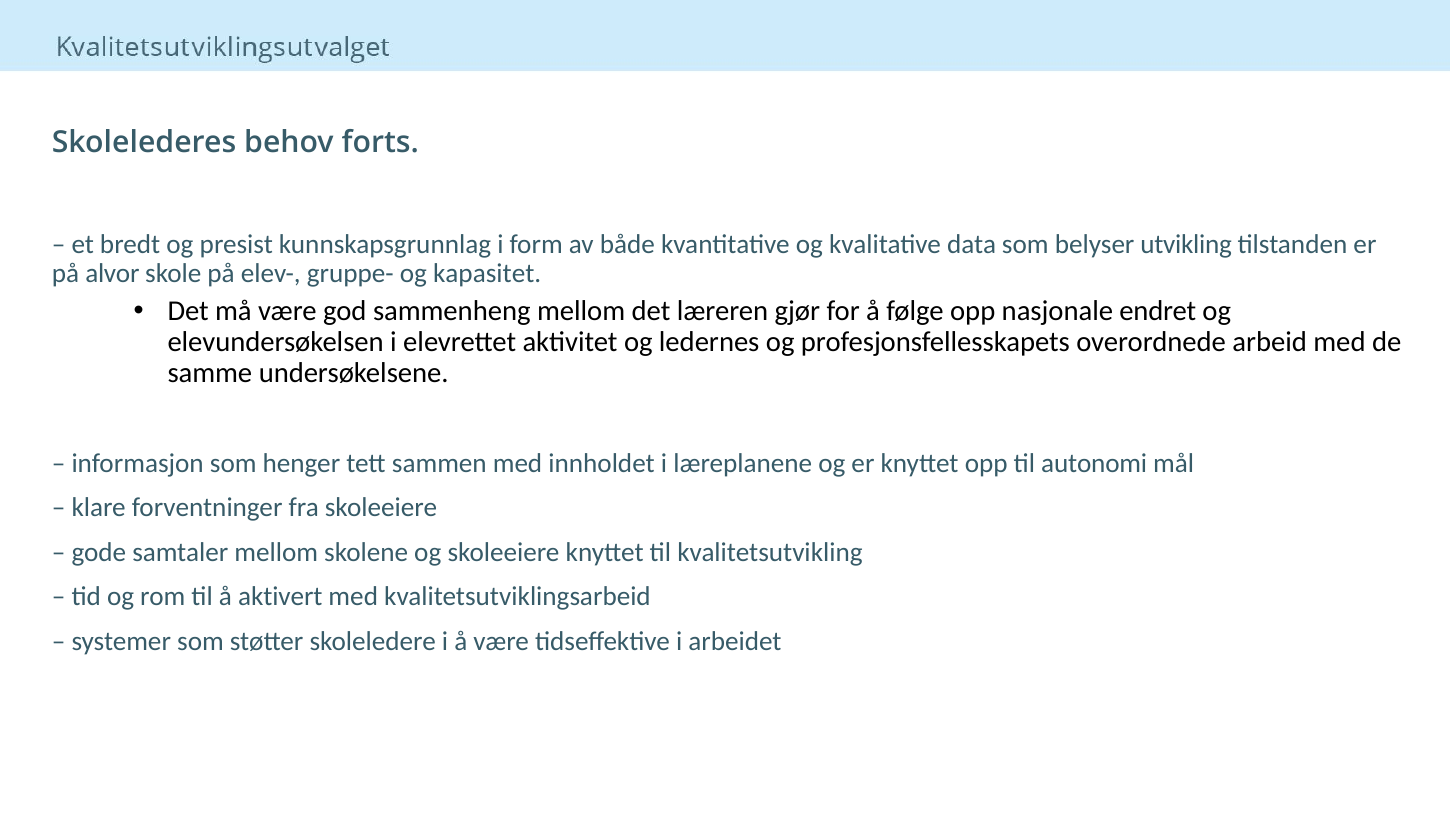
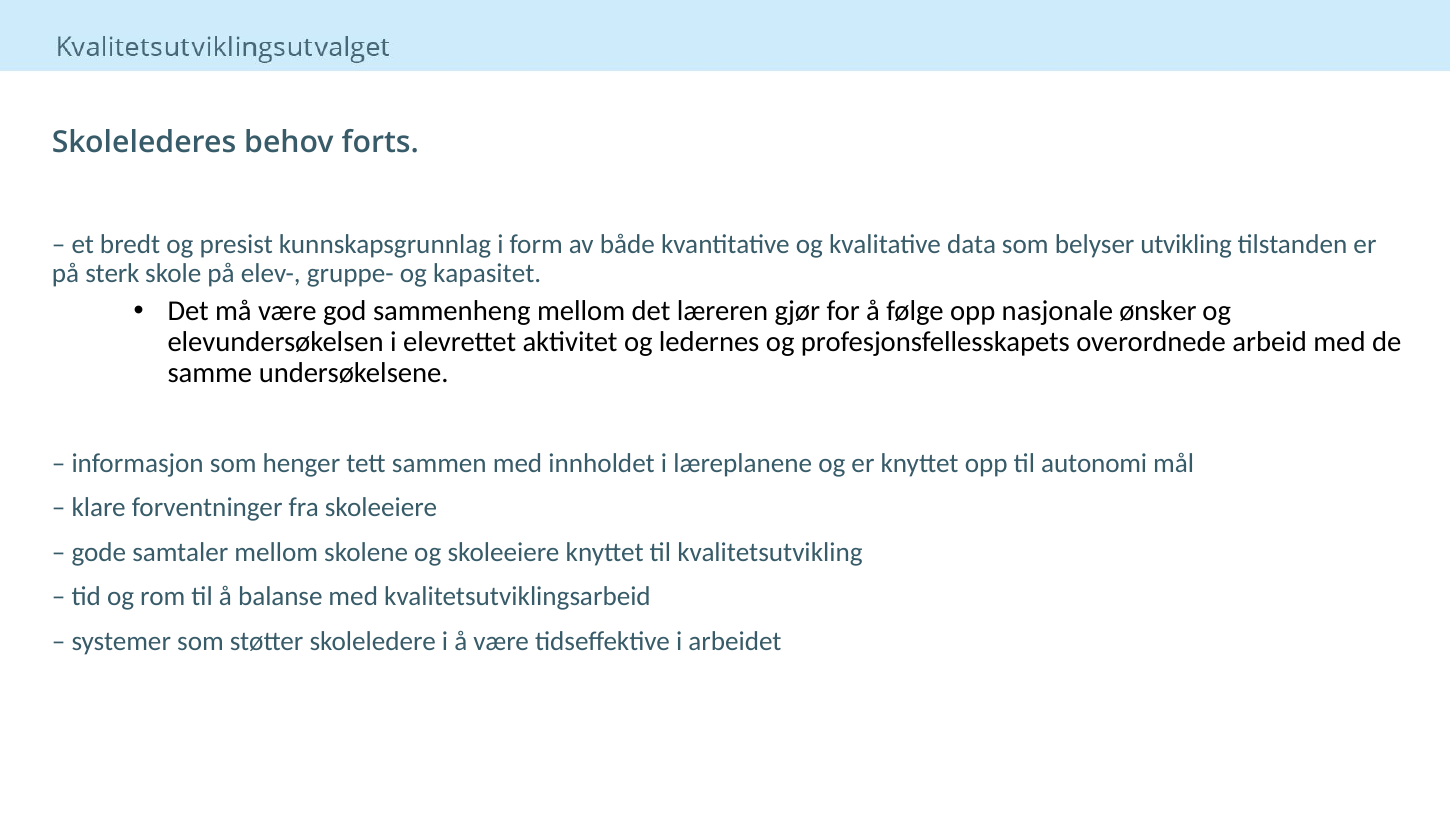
alvor: alvor -> sterk (112, 274)
endret: endret -> ønsker (1158, 311)
aktivert: aktivert -> balanse (280, 596)
